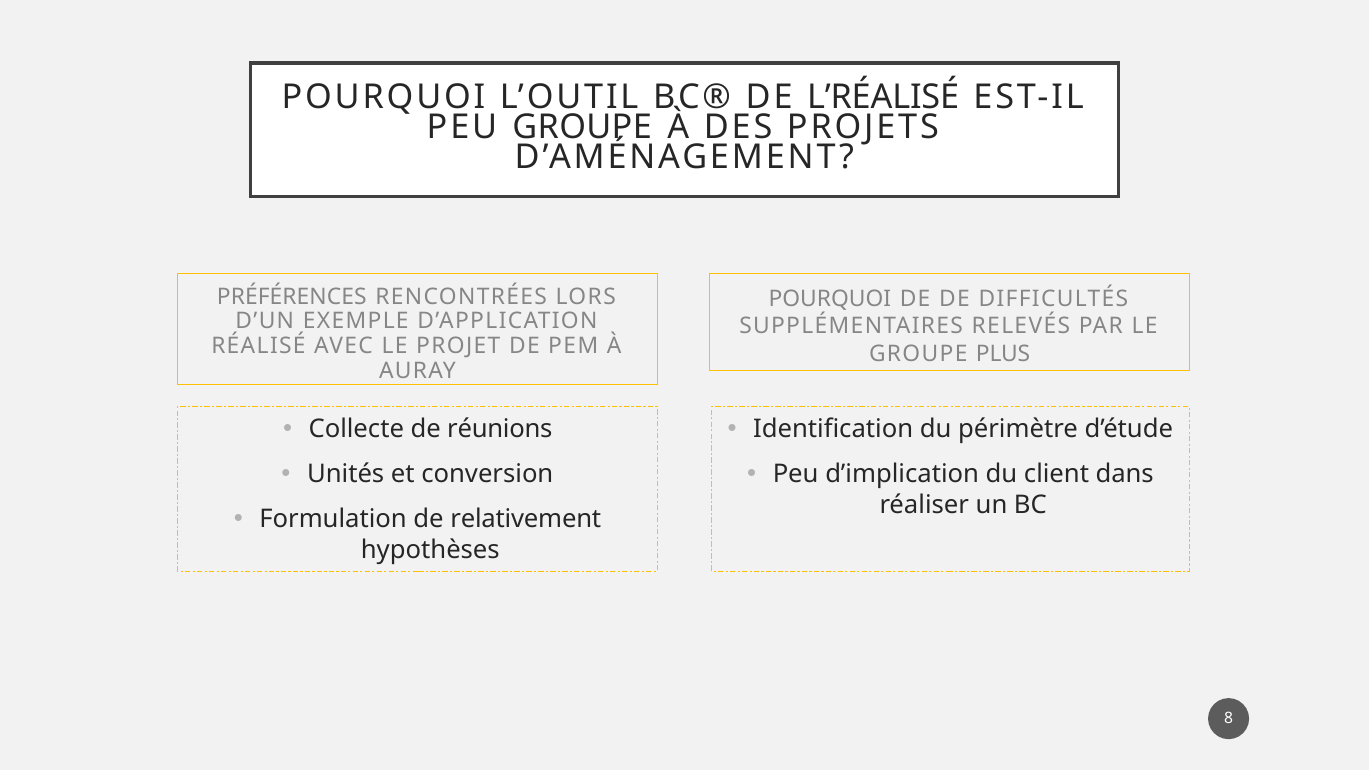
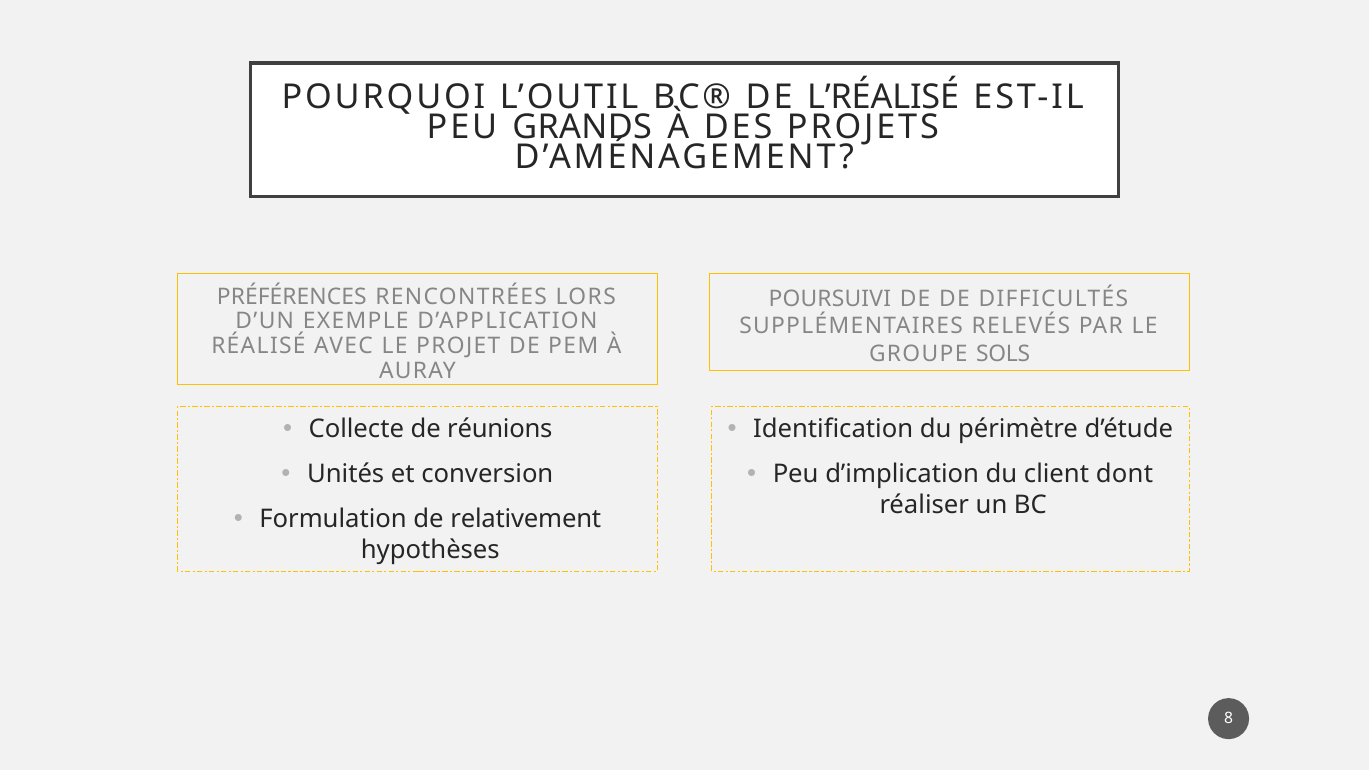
PEU GROUPE: GROUPE -> GRANDS (582, 127)
POURQUOI: POURQUOI -> POURSUIVI (830, 299)
PLUS: PLUS -> SOLS (1003, 354)
dans: dans -> dont (1124, 474)
